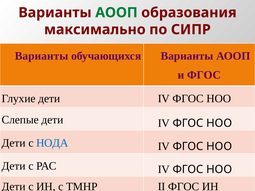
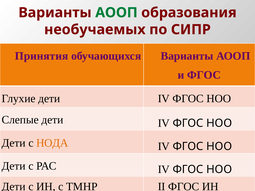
максимально: максимально -> необучаемых (95, 30)
Варианты: Варианты -> Принятия (42, 56)
НОДА colour: blue -> orange (52, 143)
